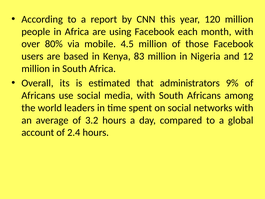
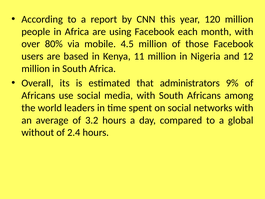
83: 83 -> 11 (139, 56)
account: account -> without (38, 132)
